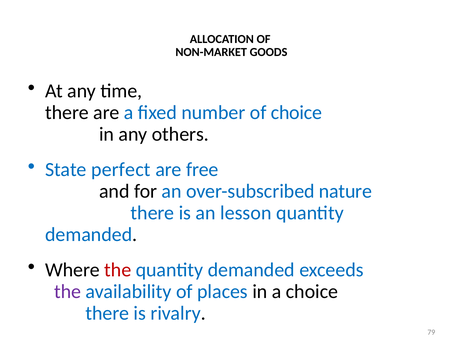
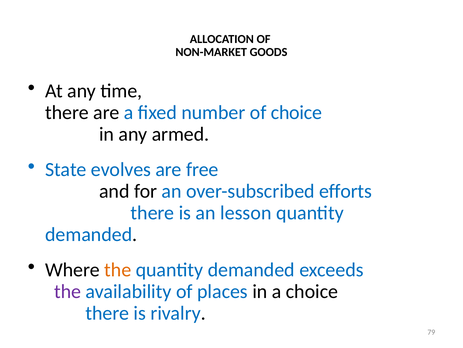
others: others -> armed (180, 134)
perfect: perfect -> evolves (121, 169)
nature: nature -> efforts (345, 191)
the colour: red -> orange (118, 269)
